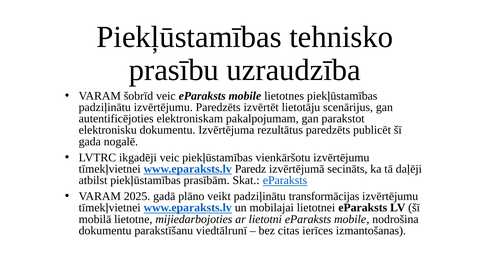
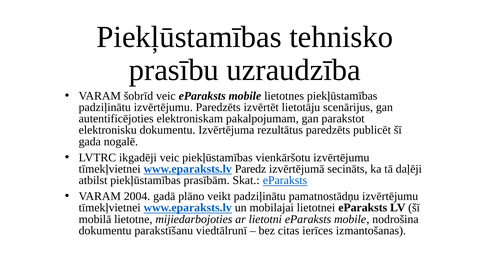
2025: 2025 -> 2004 (137, 196)
transformācijas: transformācijas -> pamatnostādņu (324, 196)
